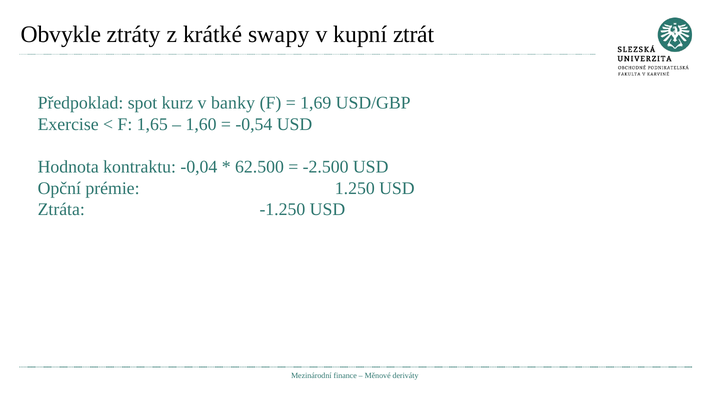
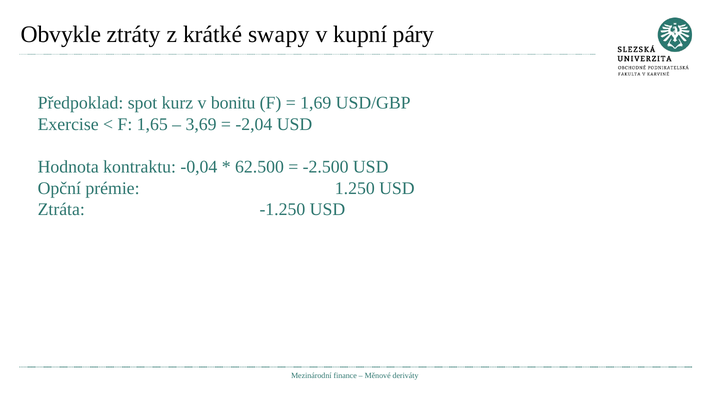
ztrát: ztrát -> páry (414, 35)
banky: banky -> bonitu (233, 103)
1,60: 1,60 -> 3,69 (201, 125)
-0,54: -0,54 -> -2,04 (254, 125)
